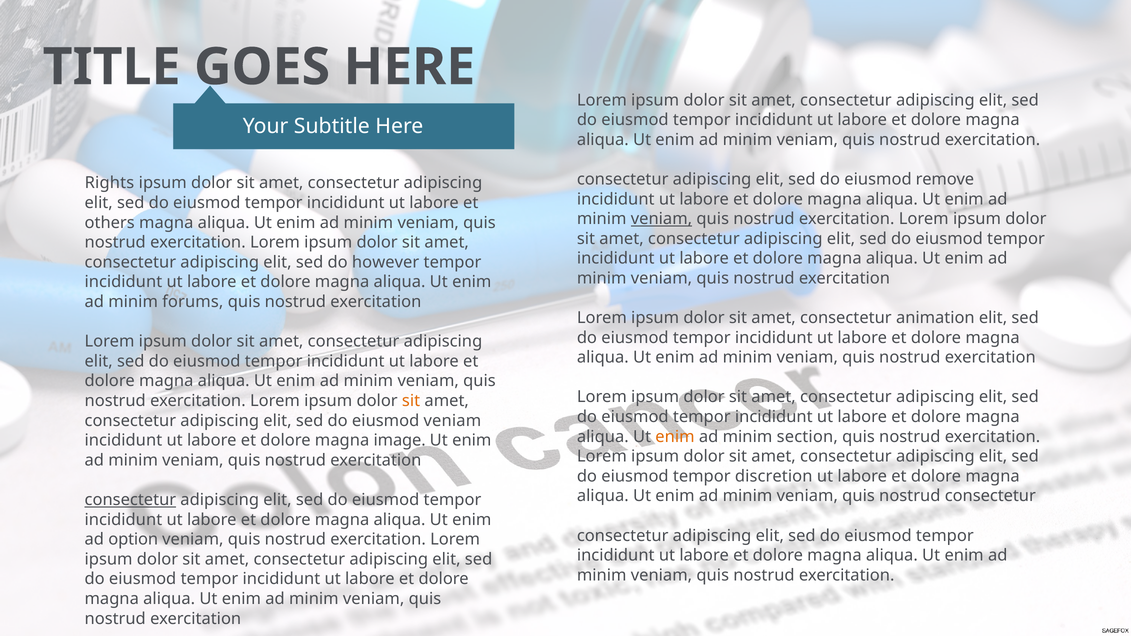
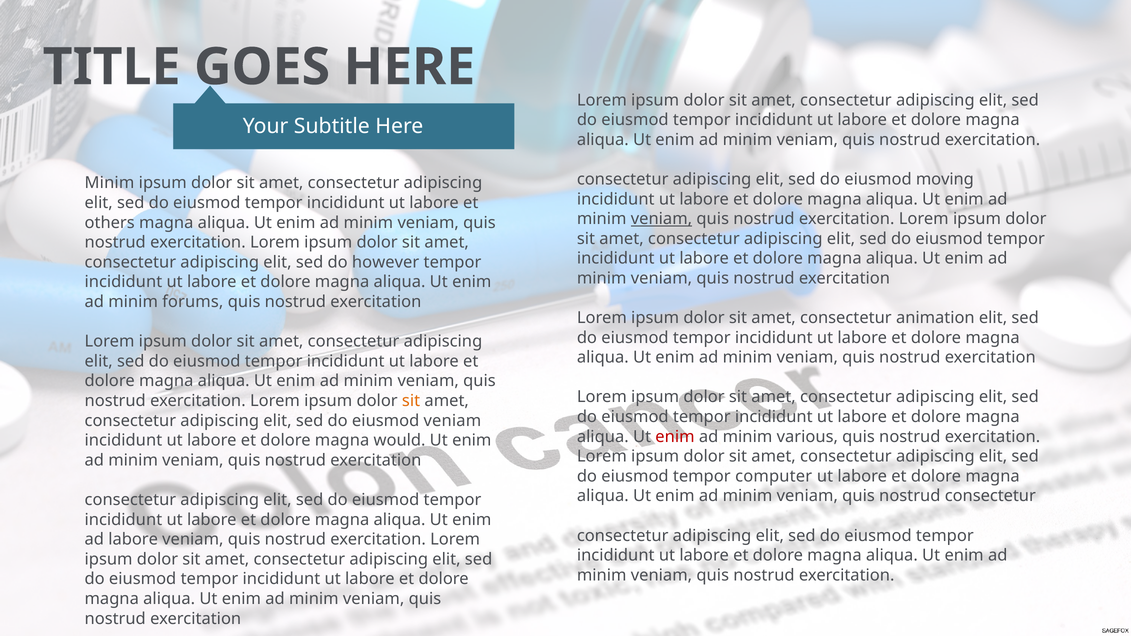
remove: remove -> moving (945, 179)
Rights: Rights -> Minim (109, 183)
enim colour: orange -> red (675, 437)
section: section -> various (807, 437)
image: image -> would (400, 441)
discretion: discretion -> computer (774, 476)
consectetur underline: present -> none (130, 500)
ad option: option -> labore (133, 540)
